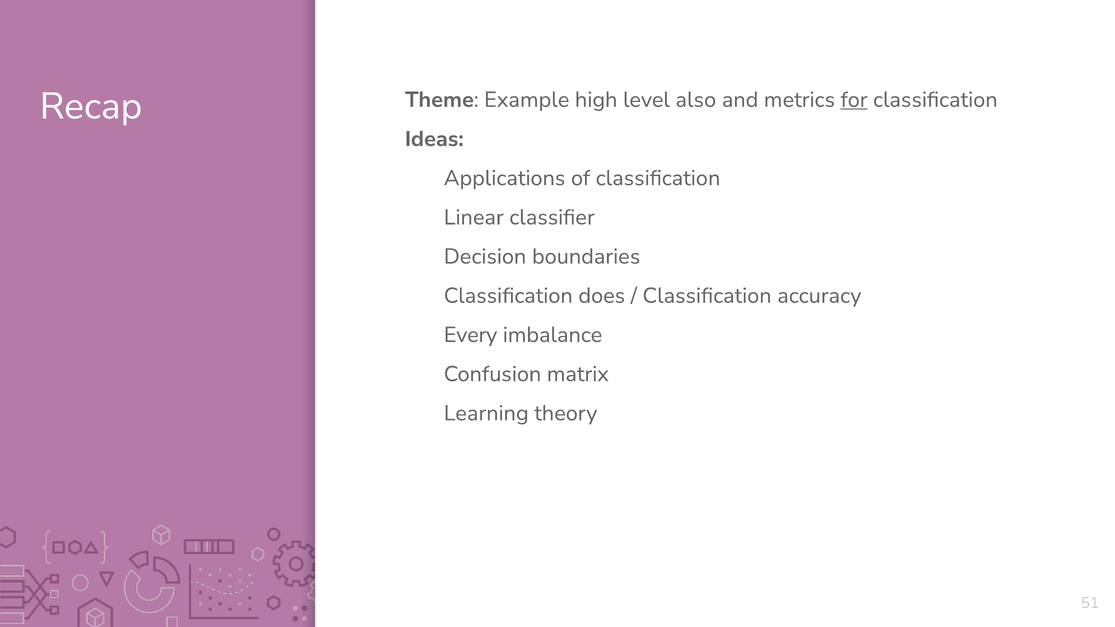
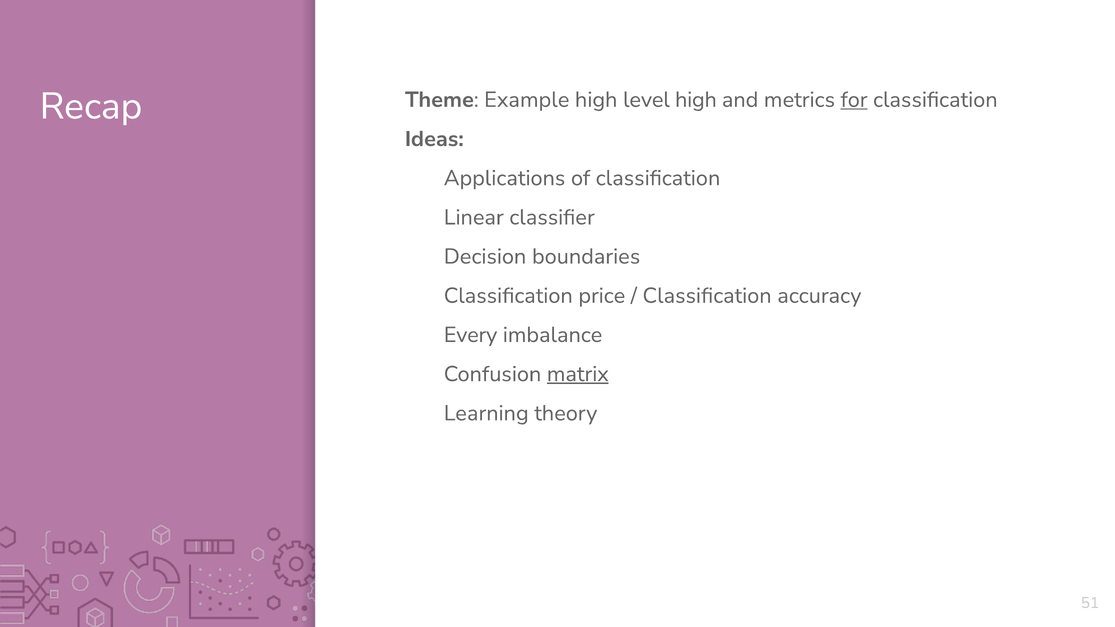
level also: also -> high (696, 100)
does: does -> price (602, 296)
matrix underline: none -> present (578, 374)
